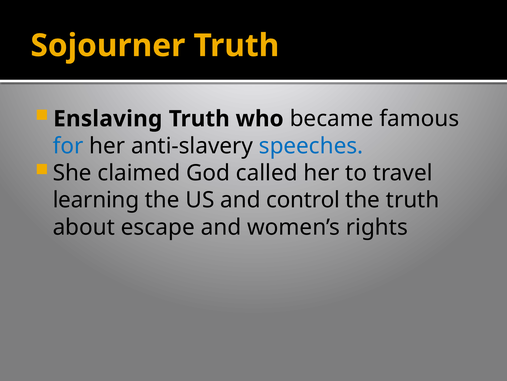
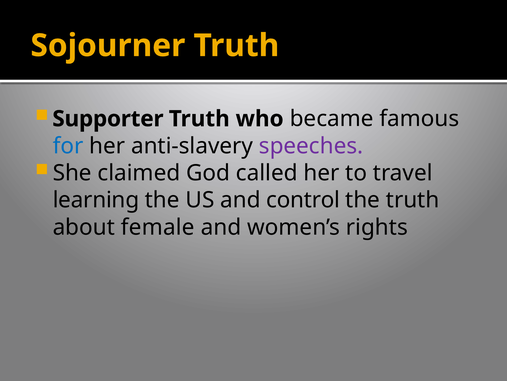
Enslaving: Enslaving -> Supporter (108, 119)
speeches colour: blue -> purple (311, 146)
escape: escape -> female (158, 227)
